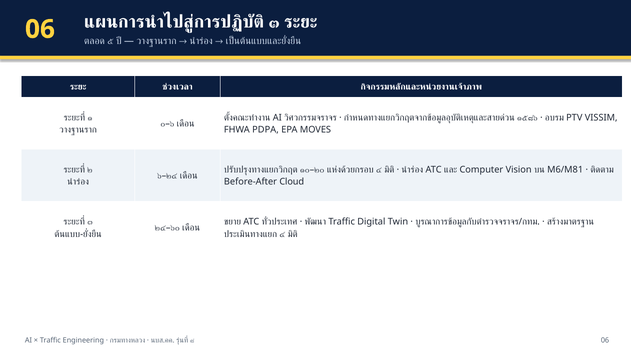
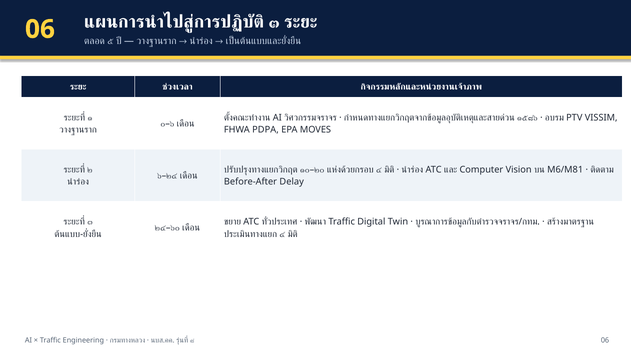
Cloud: Cloud -> Delay (292, 182)
